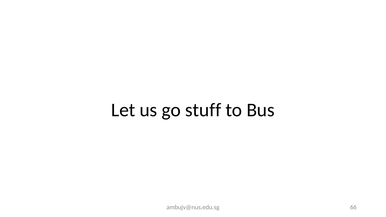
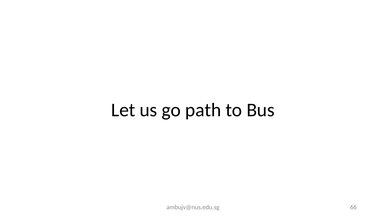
stuff: stuff -> path (203, 110)
